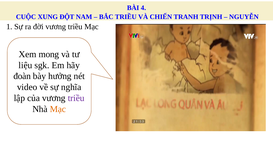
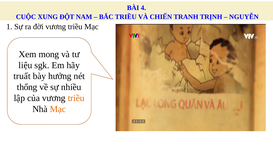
đoàn: đoàn -> truất (22, 76)
video: video -> thống (27, 87)
nghĩa: nghĩa -> nhiều (71, 87)
triều colour: purple -> orange (76, 98)
